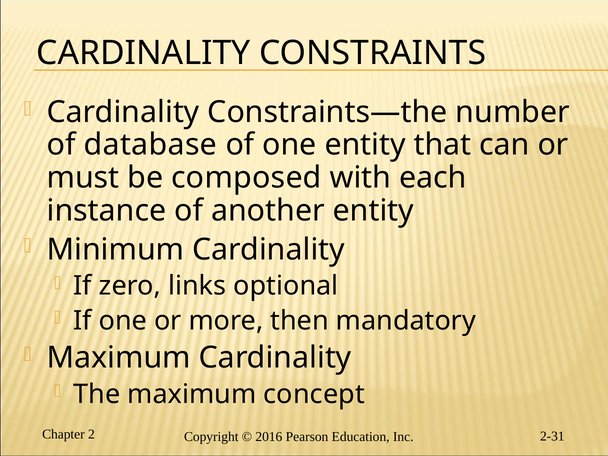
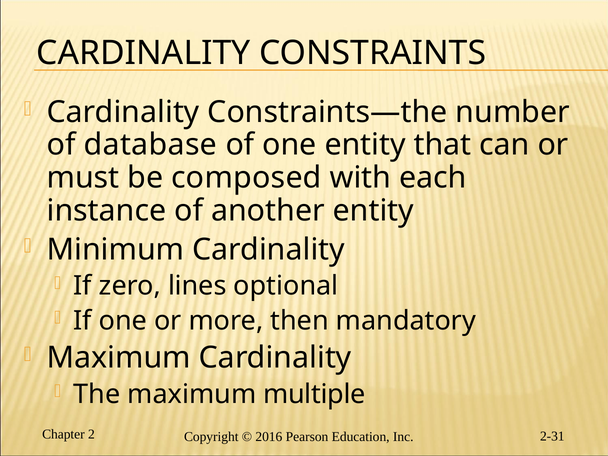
links: links -> lines (197, 286)
concept: concept -> multiple (314, 394)
